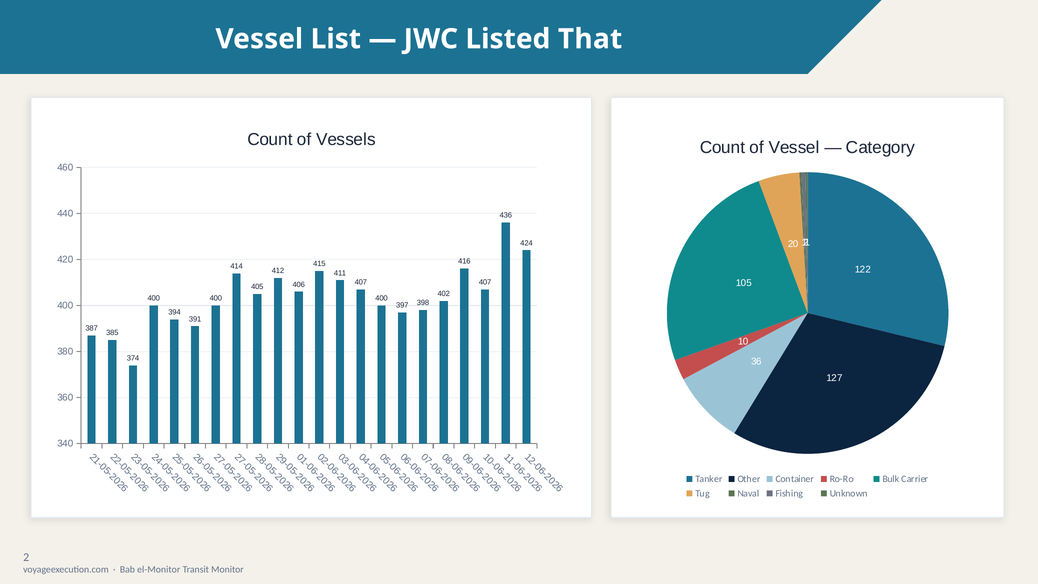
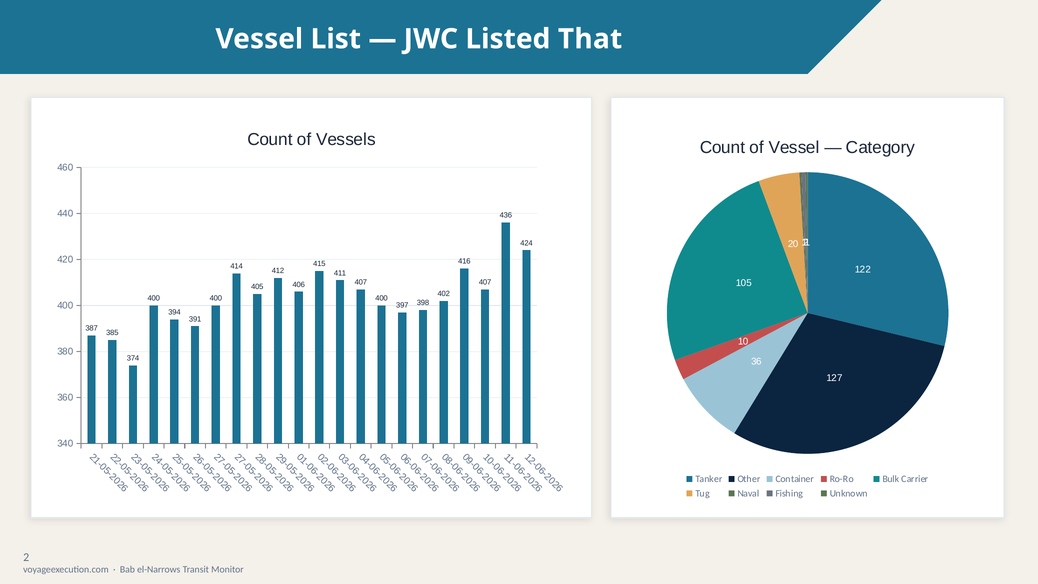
el-Monitor: el-Monitor -> el-Narrows (159, 569)
